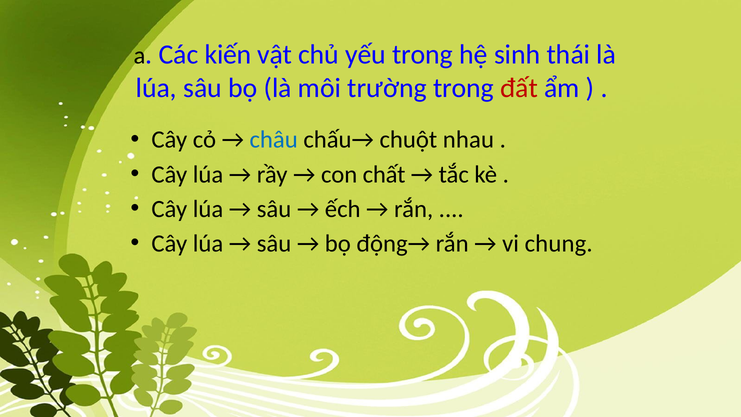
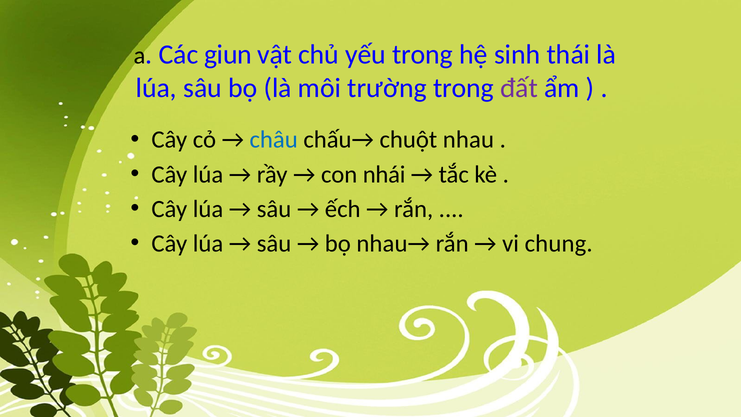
kiến: kiến -> giun (228, 54)
đất colour: red -> purple (519, 88)
chất: chất -> nhái (384, 174)
động→: động→ -> nhau→ (393, 244)
